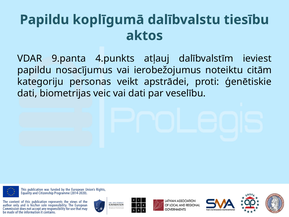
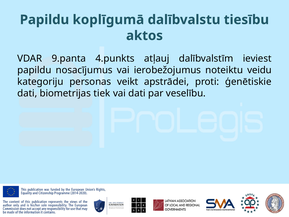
citām: citām -> veidu (259, 70)
veic: veic -> tiek (102, 93)
